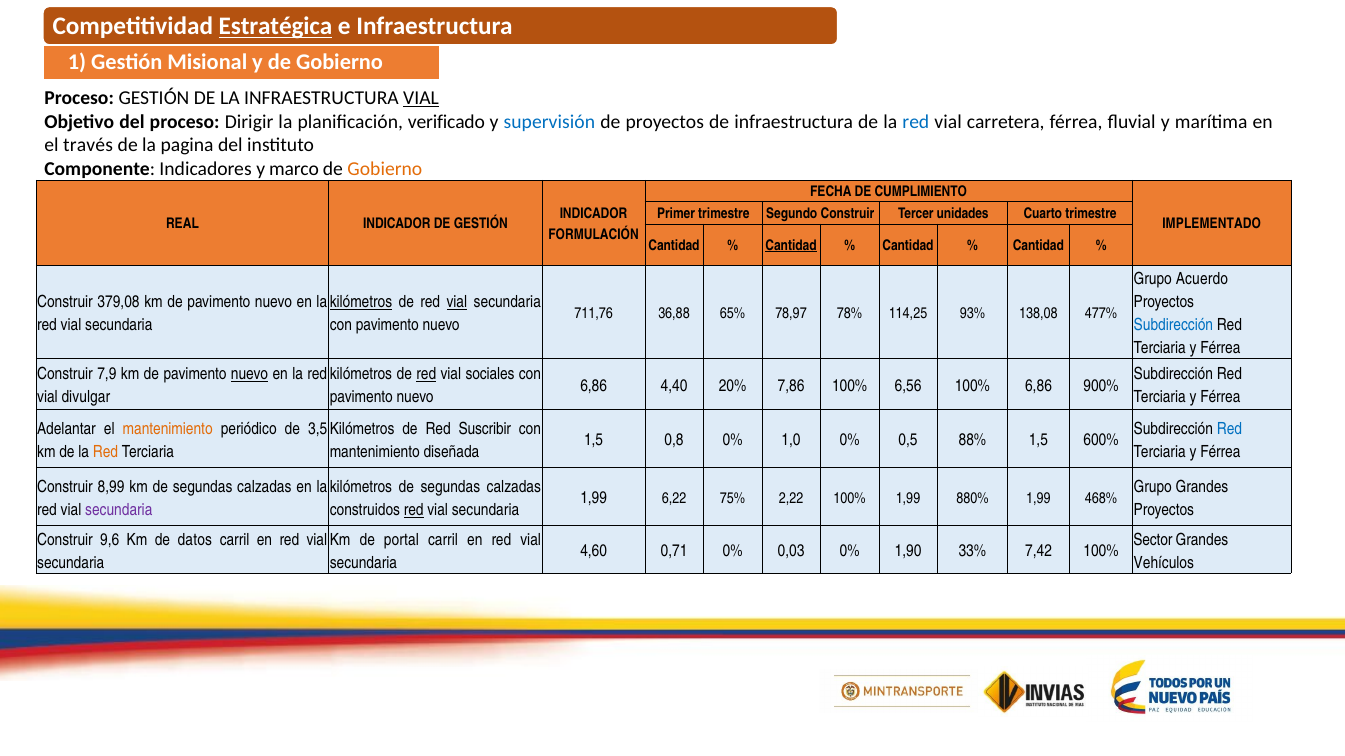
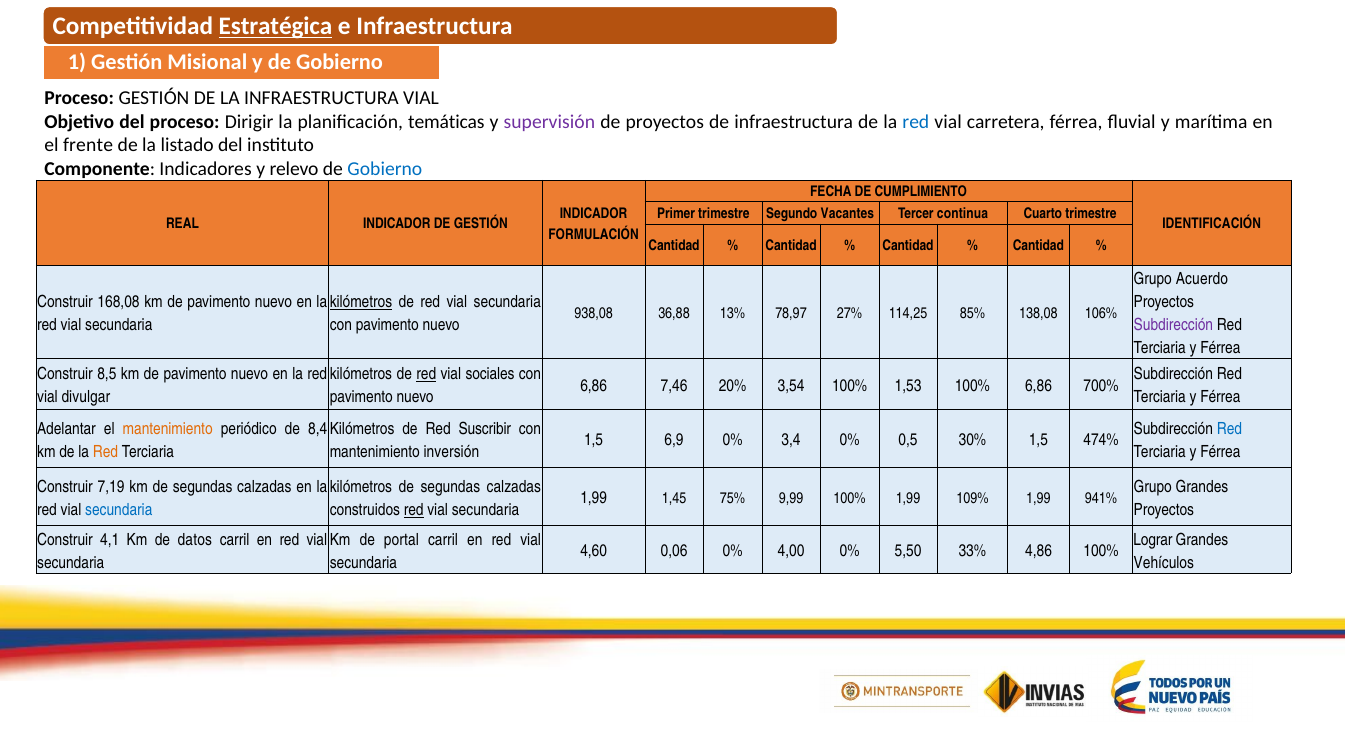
VIAL underline: present -> none (421, 98)
verificado: verificado -> temáticas (446, 122)
supervisión colour: blue -> purple (549, 122)
través: través -> frente (88, 146)
pagina: pagina -> listado (187, 146)
marco: marco -> relevo (294, 169)
Gobierno colour: orange -> blue (385, 169)
Segundo Construir: Construir -> Vacantes (847, 214)
unidades: unidades -> continua (962, 214)
IMPLEMENTADO: IMPLEMENTADO -> IDENTIFICACIÓN (1212, 224)
Cantidad underline: present -> none (791, 246)
379,08: 379,08 -> 168,08 (119, 302)
vial underline: present -> none (457, 302)
711,76: 711,76 -> 938,08 (594, 314)
65%: 65% -> 13% (733, 314)
78%: 78% -> 27% (850, 314)
93%: 93% -> 85% (972, 314)
477%: 477% -> 106% (1101, 314)
Subdirección colour: blue -> purple (1173, 325)
7,9: 7,9 -> 8,5 (107, 374)
nuevo underline: present -> none (250, 374)
4,40: 4,40 -> 7,46 (674, 386)
7,86: 7,86 -> 3,54 (791, 386)
6,56: 6,56 -> 1,53 (908, 386)
900%: 900% -> 700% (1101, 386)
3,5: 3,5 -> 8,4 (318, 429)
0,8: 0,8 -> 6,9 (674, 441)
1,0: 1,0 -> 3,4 (791, 441)
88%: 88% -> 30% (972, 441)
600%: 600% -> 474% (1101, 441)
diseñada: diseñada -> inversión (451, 452)
8,99: 8,99 -> 7,19 (111, 487)
6,22: 6,22 -> 1,45 (674, 499)
2,22: 2,22 -> 9,99 (791, 499)
880%: 880% -> 109% (972, 499)
468%: 468% -> 941% (1101, 499)
secundaria colour: purple -> blue (119, 510)
9,6: 9,6 -> 4,1 (110, 540)
Sector: Sector -> Lograr (1153, 540)
0,71: 0,71 -> 0,06 (674, 551)
0,03: 0,03 -> 4,00 (791, 551)
1,90: 1,90 -> 5,50 (908, 551)
7,42: 7,42 -> 4,86 (1039, 551)
